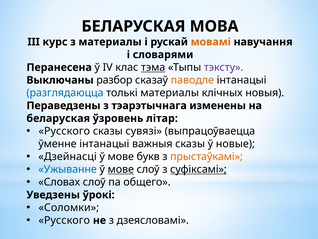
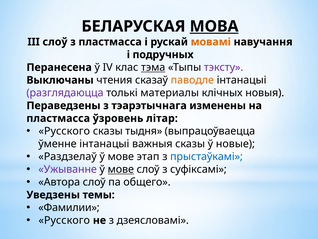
МОВА underline: none -> present (214, 26)
III курс: курс -> слоў (55, 42)
з материалы: материалы -> пластмасса (110, 42)
словарями: словарями -> подручных (163, 55)
разбор: разбор -> чтения (114, 80)
разглядаюцца colour: blue -> purple (65, 93)
беларуская: беларуская -> пластмасса (58, 118)
сувязі: сувязі -> тыдня (144, 131)
Дзейнасці: Дзейнасці -> Раздзелаў (68, 156)
букв: букв -> этап (148, 156)
прыстаўкамі colour: orange -> blue (206, 156)
Ужыванне colour: blue -> purple (68, 169)
суфіксамі underline: present -> none (198, 169)
Словах: Словах -> Автора (59, 182)
ўрокі: ўрокі -> темы (99, 194)
Соломки: Соломки -> Фамилии (69, 207)
